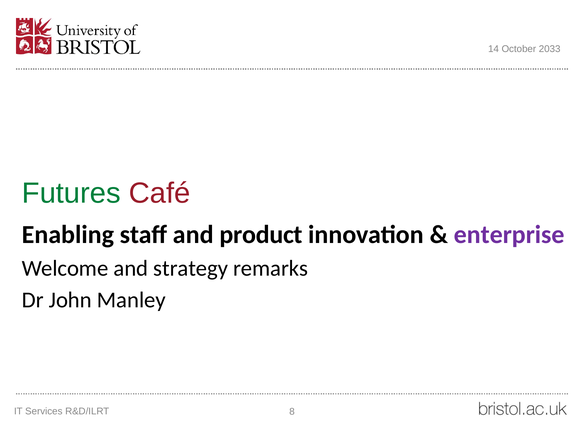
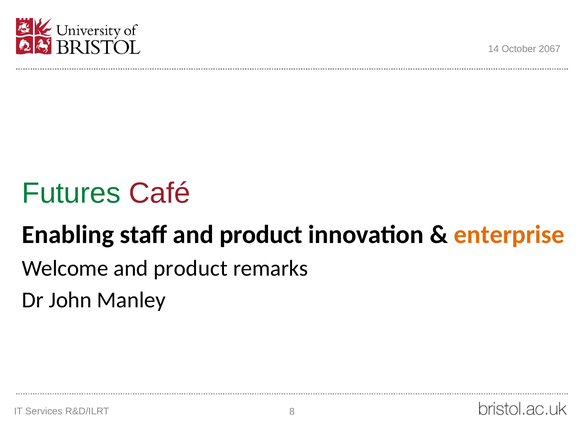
2033: 2033 -> 2067 (550, 49)
enterprise colour: purple -> orange (509, 235)
Welcome and strategy: strategy -> product (191, 268)
